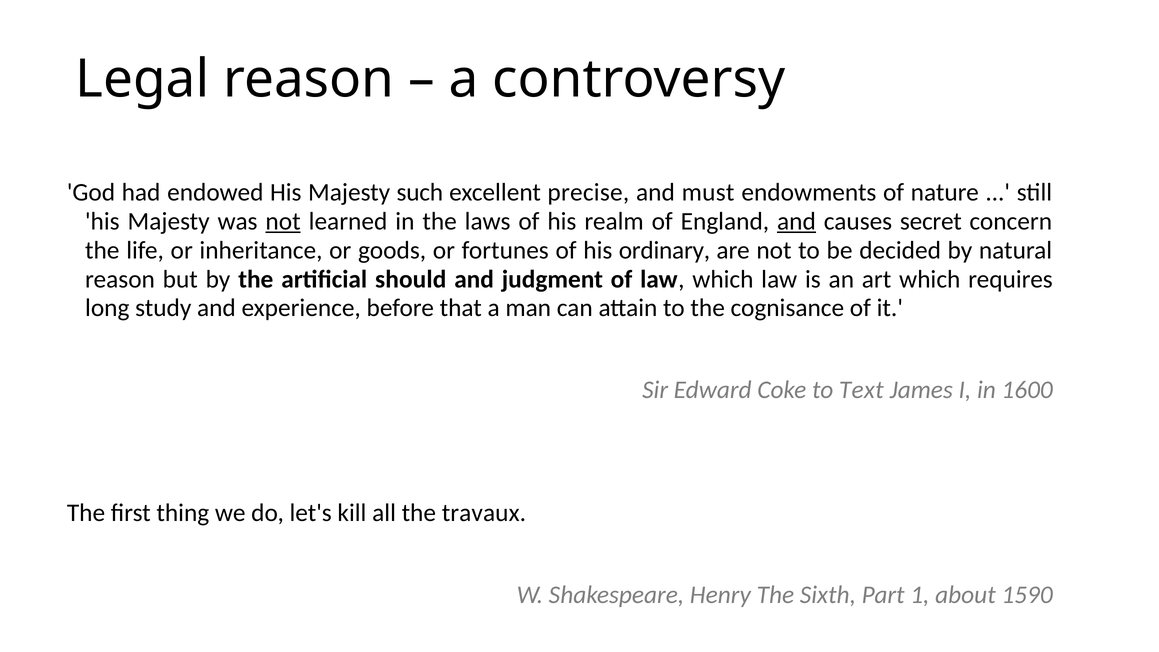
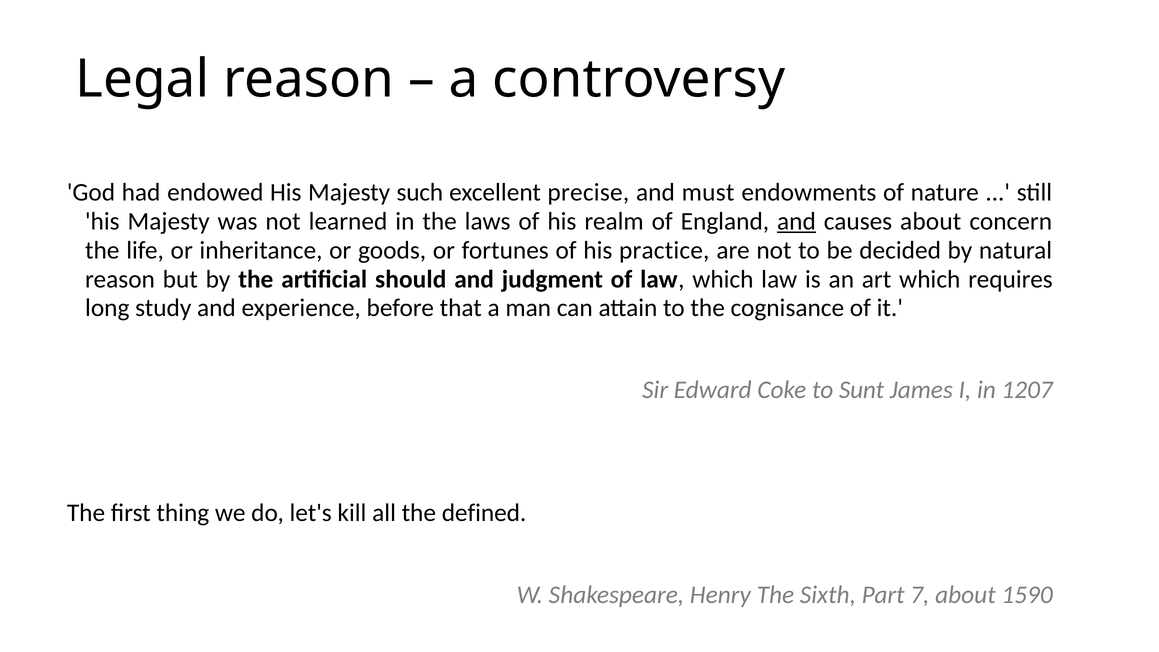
not underline: present -> none (283, 221)
causes secret: secret -> about (931, 221)
ordinary: ordinary -> practice (664, 250)
Text: Text -> Sunt (862, 390)
1600: 1600 -> 1207 (1027, 390)
travaux: travaux -> defined (484, 513)
1: 1 -> 7 (920, 595)
